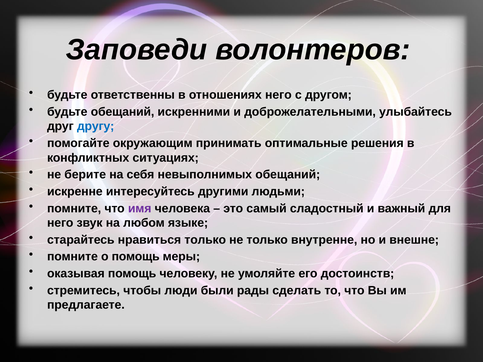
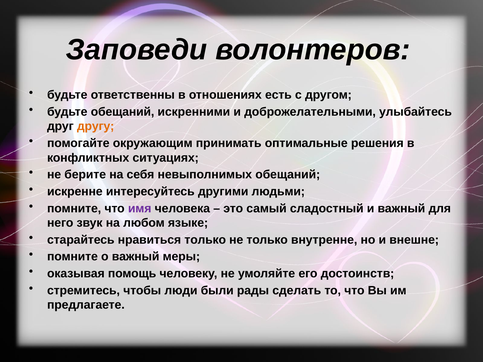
отношениях него: него -> есть (278, 95)
другу colour: blue -> orange (96, 126)
о помощь: помощь -> важный (136, 257)
